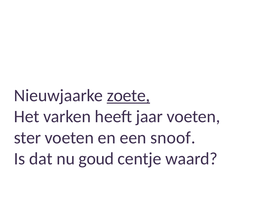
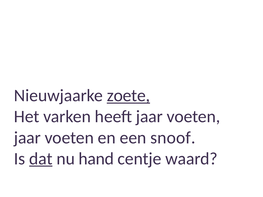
ster: ster -> jaar (27, 138)
dat underline: none -> present (41, 159)
goud: goud -> hand (96, 159)
